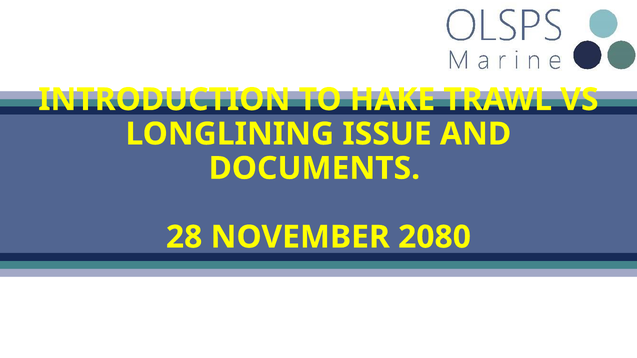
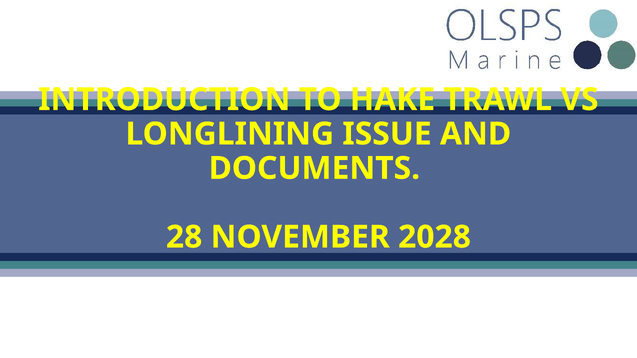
2080: 2080 -> 2028 (435, 237)
